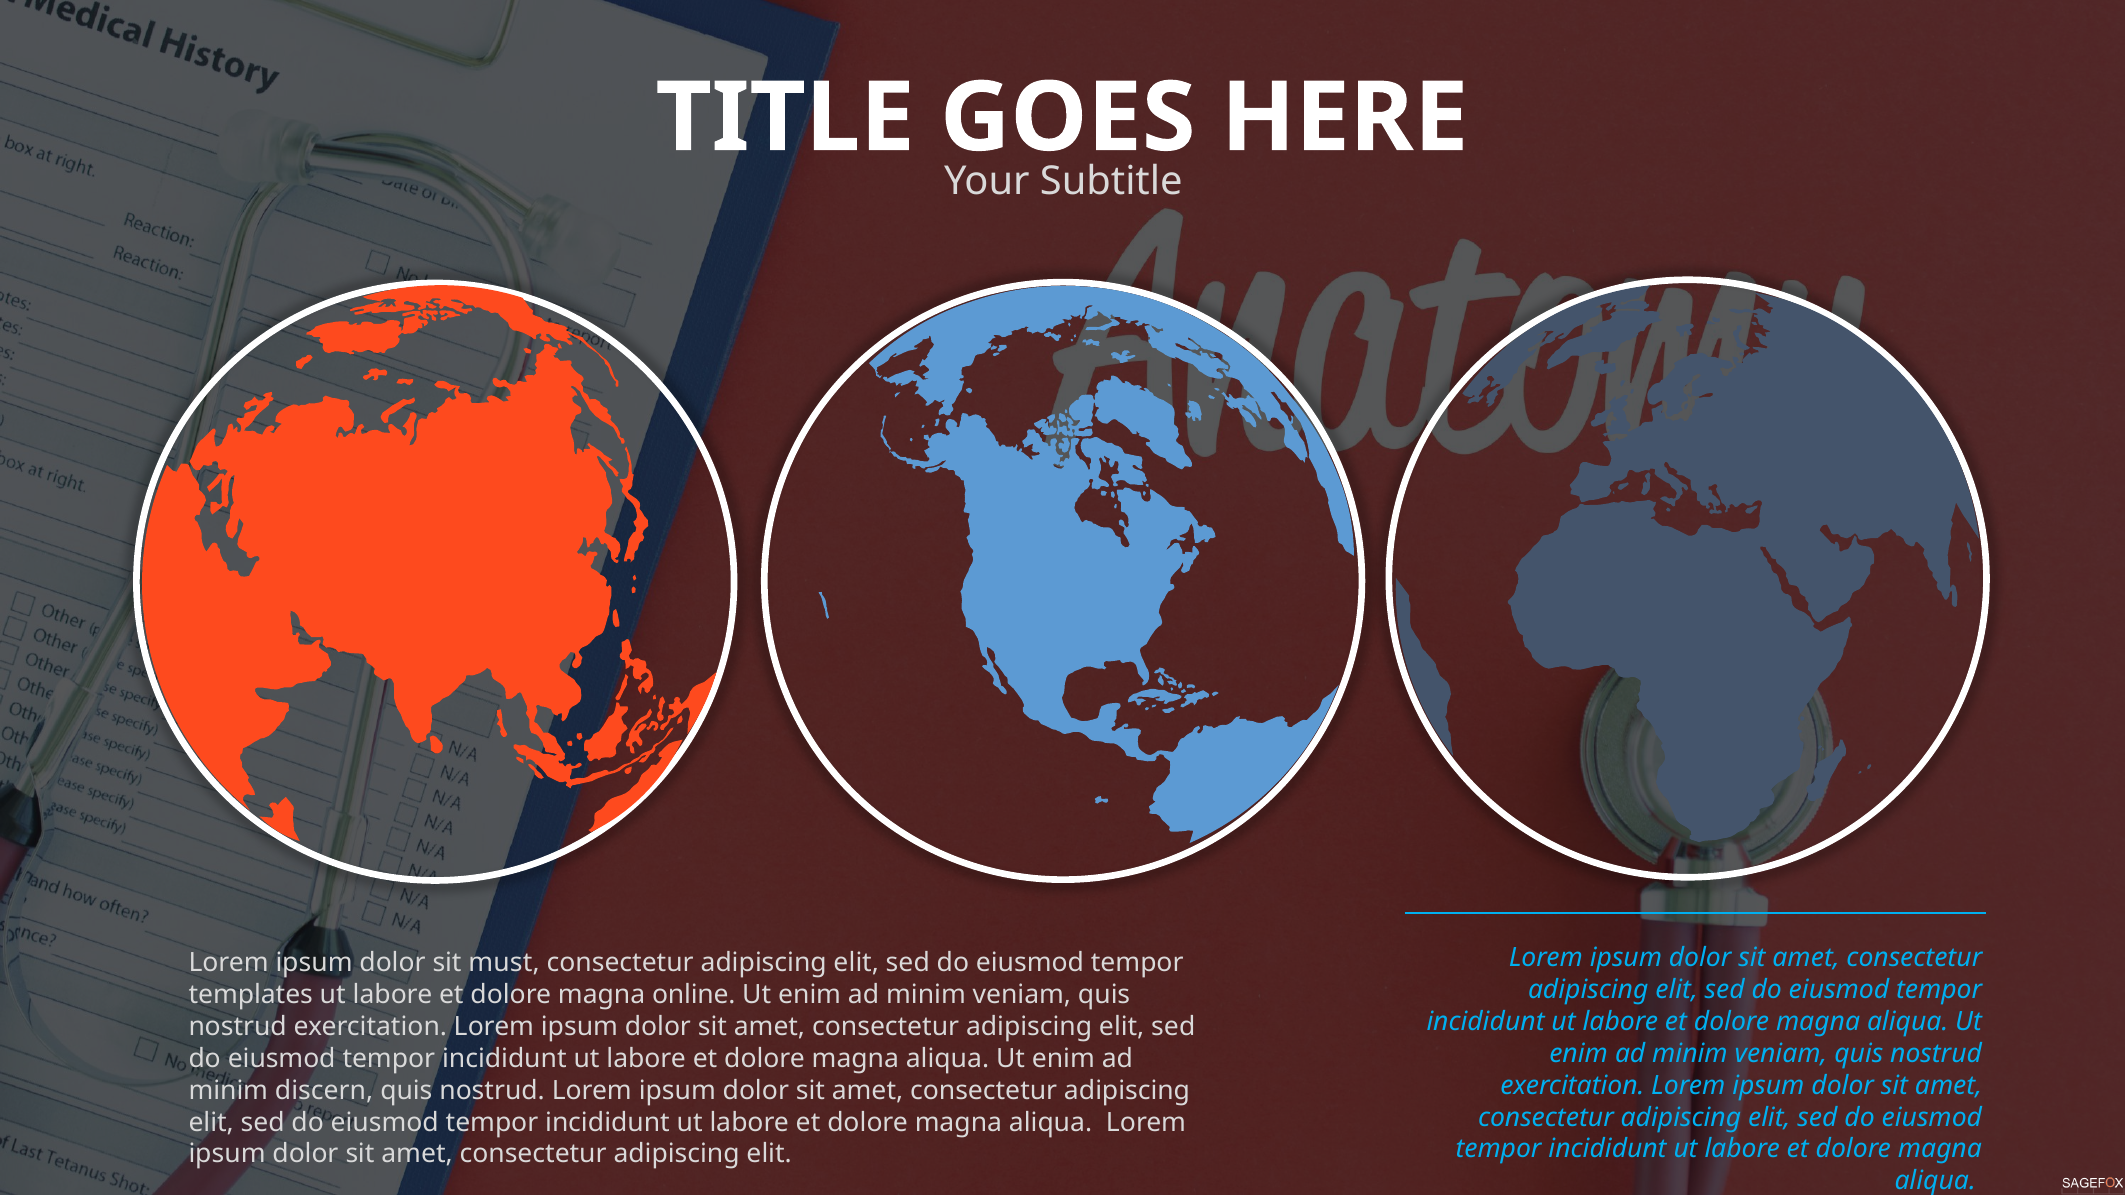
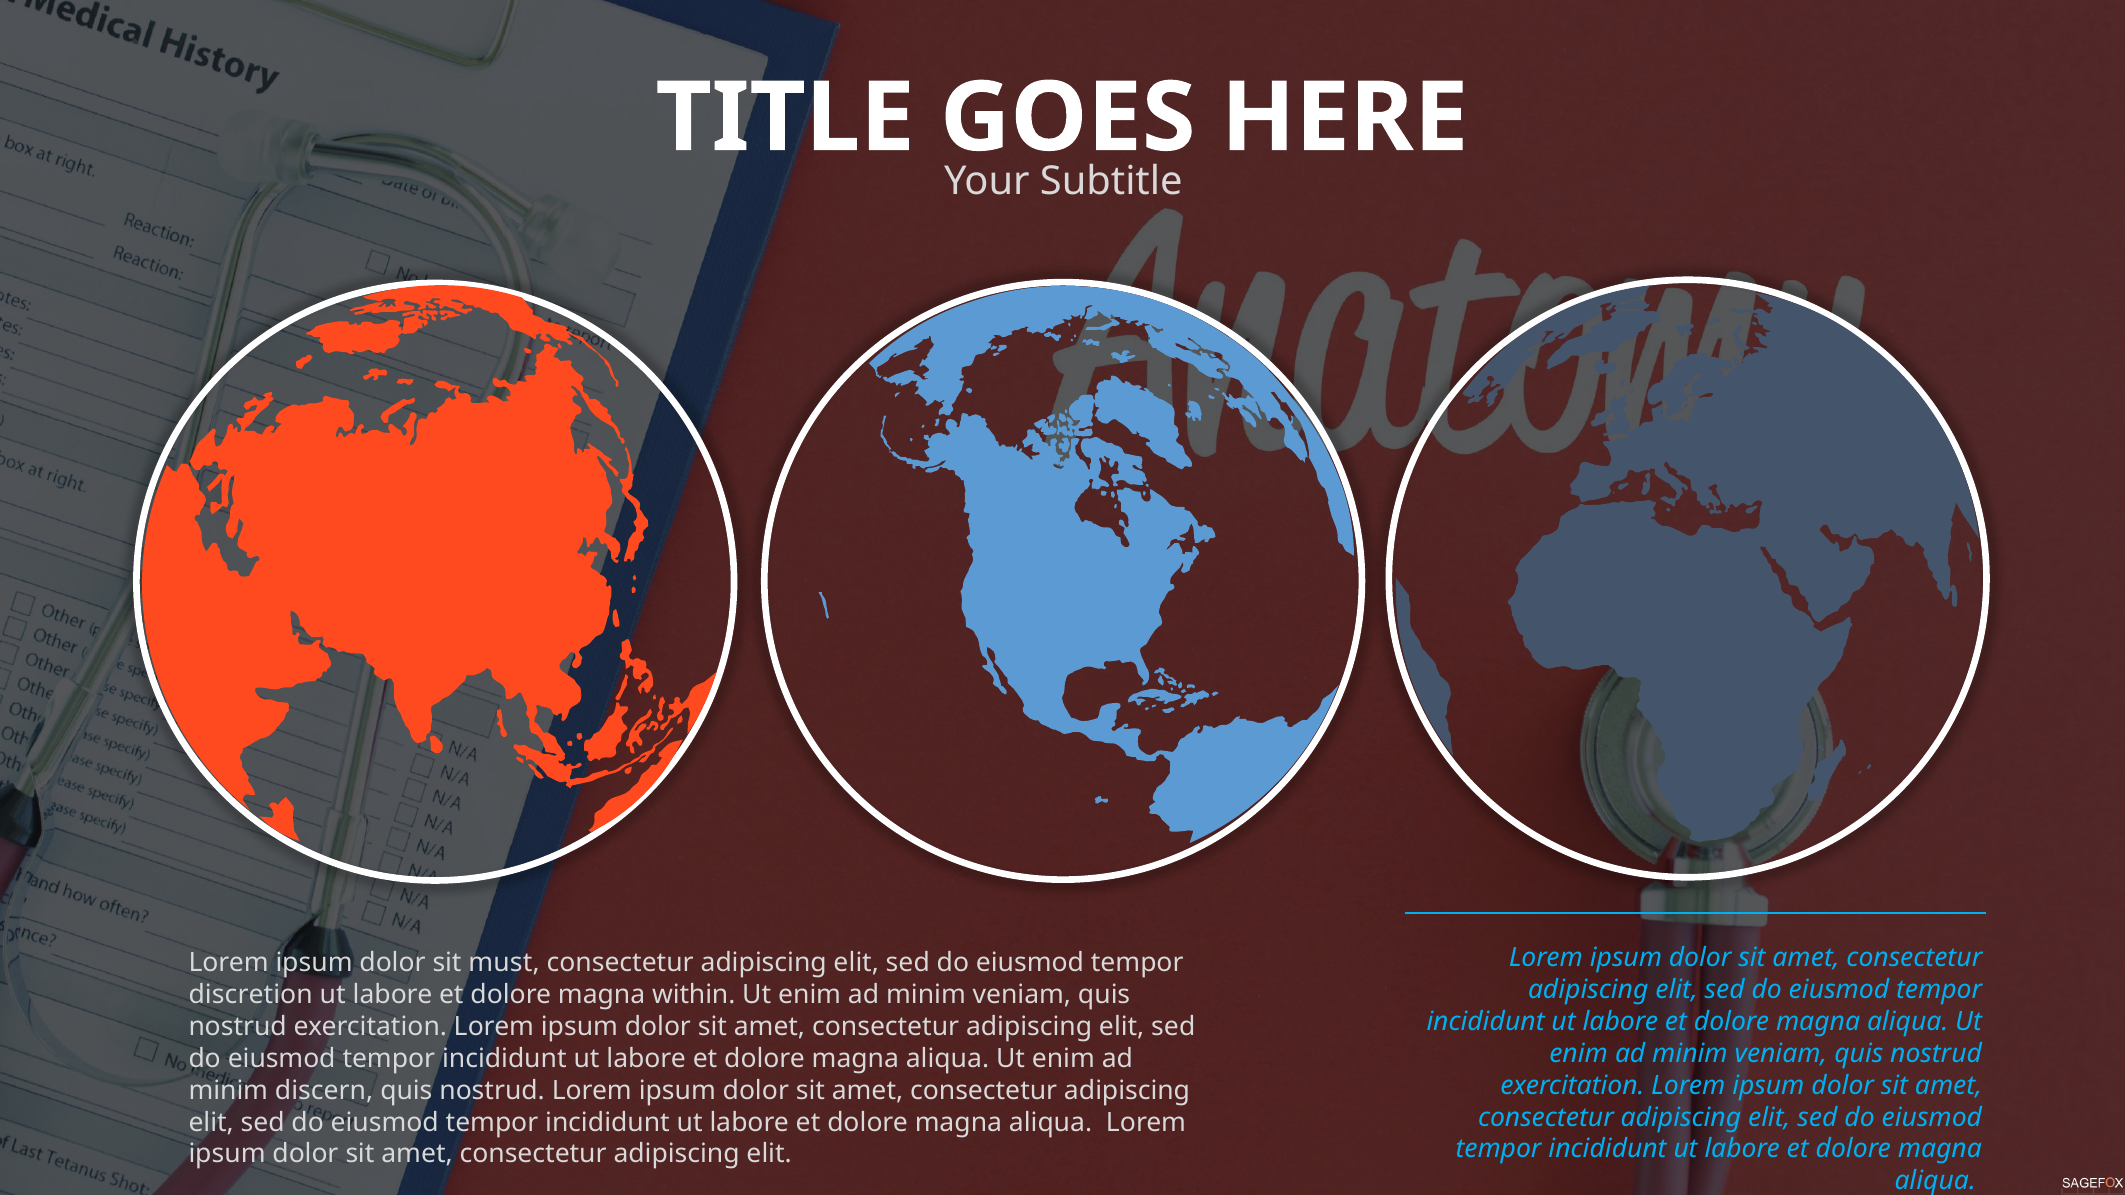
templates: templates -> discretion (251, 995)
online: online -> within (694, 995)
